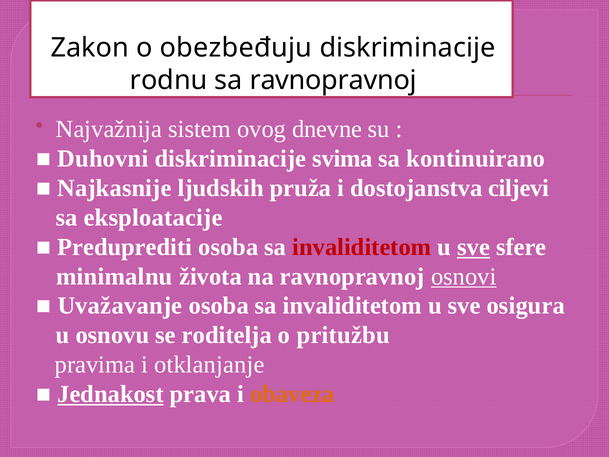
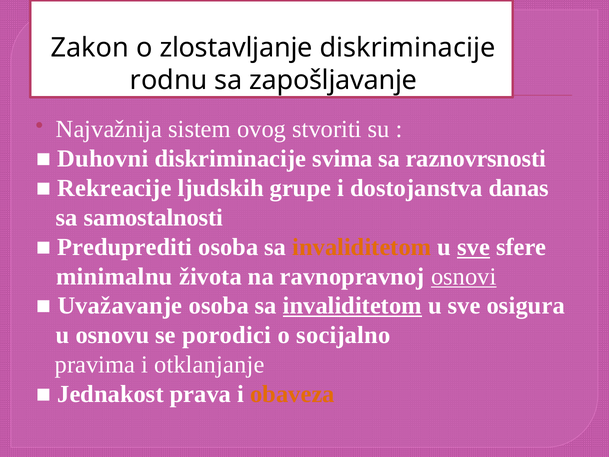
obezbeđuju: obezbeđuju -> zlostavljanje (236, 48)
sa ravnopravnoj: ravnopravnoj -> zapošljavanje (333, 80)
dnevne: dnevne -> stvoriti (327, 129)
kontinuirano: kontinuirano -> raznovrsnosti (476, 159)
Najkasnije: Najkasnije -> Rekreacije (114, 188)
pruža: pruža -> grupe (300, 188)
ciljevi: ciljevi -> danas (519, 188)
eksploatacije: eksploatacije -> samostalnosti (153, 217)
invaliditetom colour: red -> orange (362, 247)
invaliditetom underline: none -> present (352, 306)
roditelja: roditelja -> porodici (227, 335)
pritužbu: pritužbu -> socijalno (343, 335)
Jednakost underline: present -> none (111, 394)
